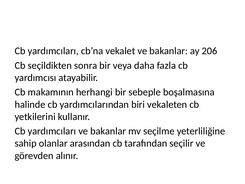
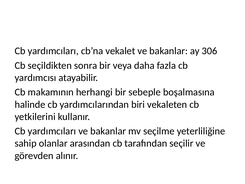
206: 206 -> 306 (210, 51)
